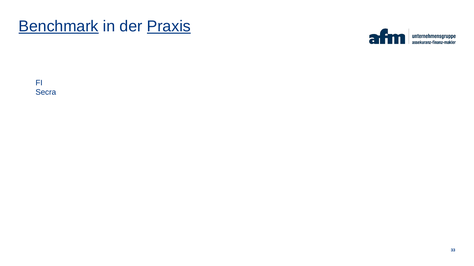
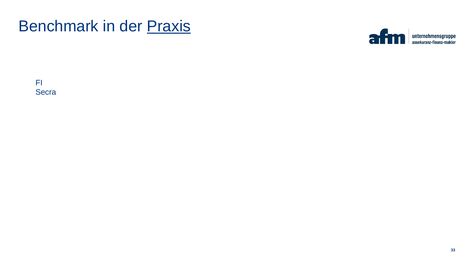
Benchmark underline: present -> none (59, 26)
